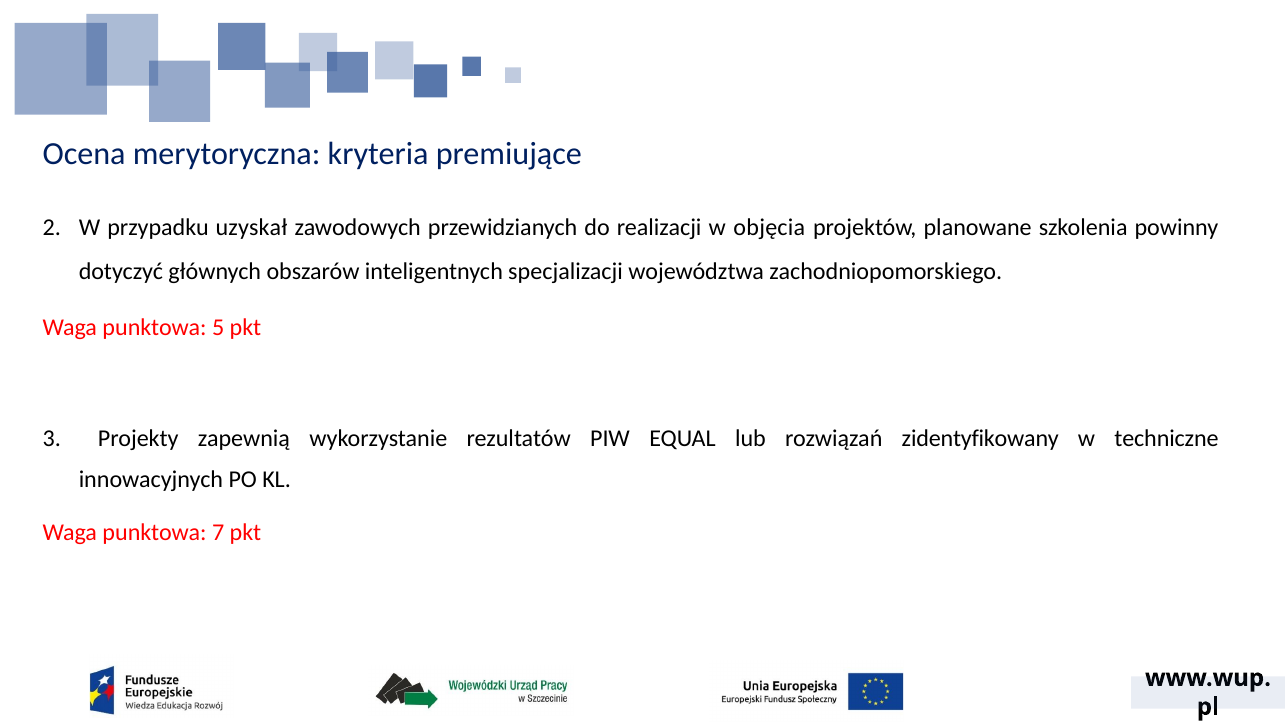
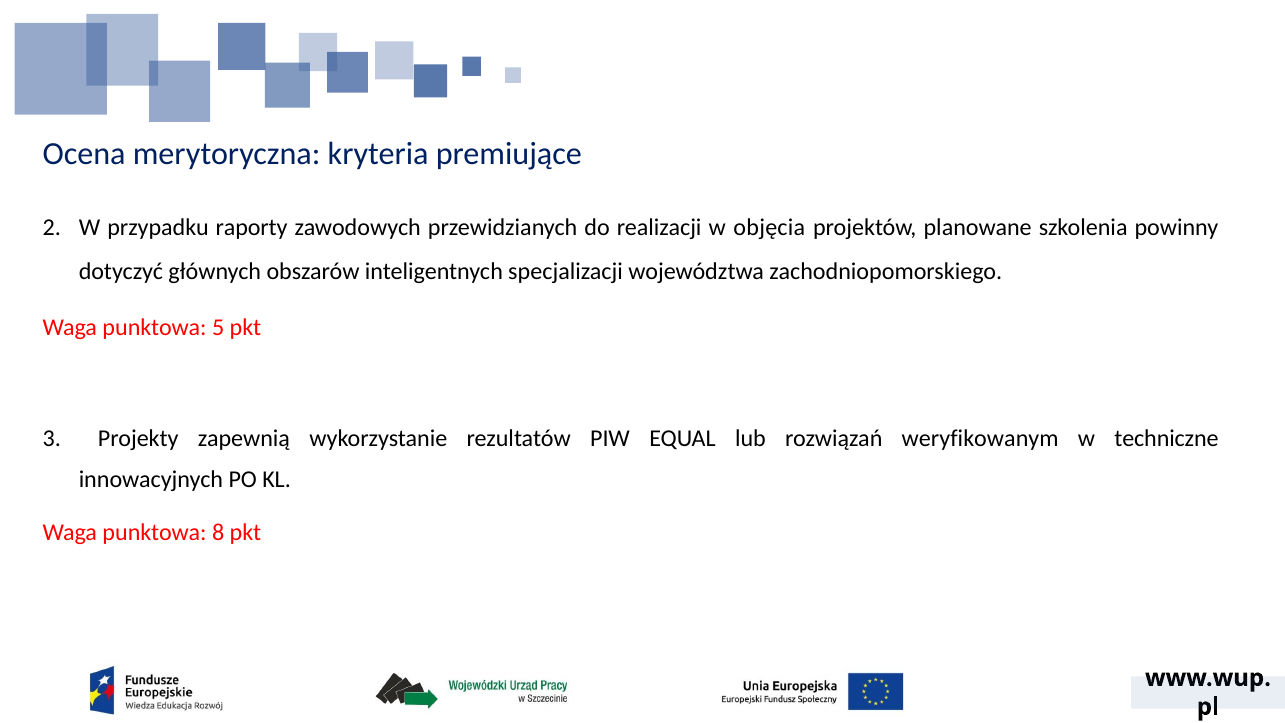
uzyskał: uzyskał -> raporty (252, 228)
zidentyfikowany: zidentyfikowany -> weryfikowanym (980, 439)
7: 7 -> 8 (218, 533)
